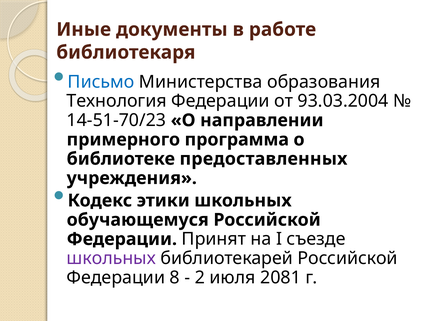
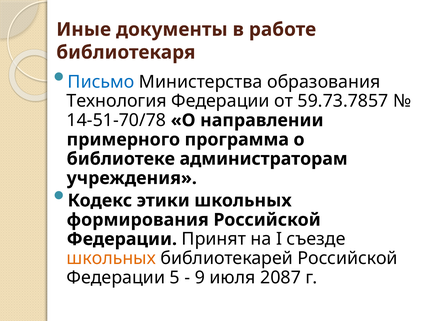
93.03.2004: 93.03.2004 -> 59.73.7857 (343, 101)
14-51-70/23: 14-51-70/23 -> 14-51-70/78 (116, 120)
предоставленных: предоставленных -> администраторам (264, 158)
обучающемуся: обучающемуся -> формирования (138, 219)
школьных colour: purple -> orange (111, 258)
8: 8 -> 5 (175, 277)
2: 2 -> 9 (200, 277)
2081: 2081 -> 2087 (281, 277)
